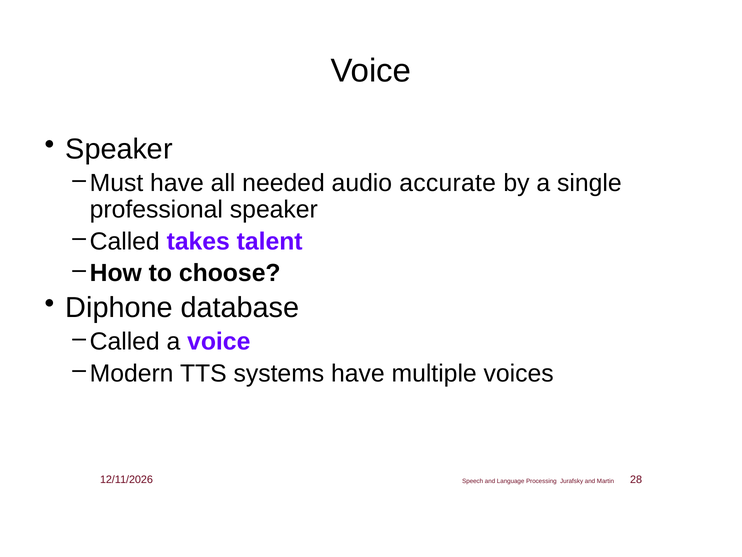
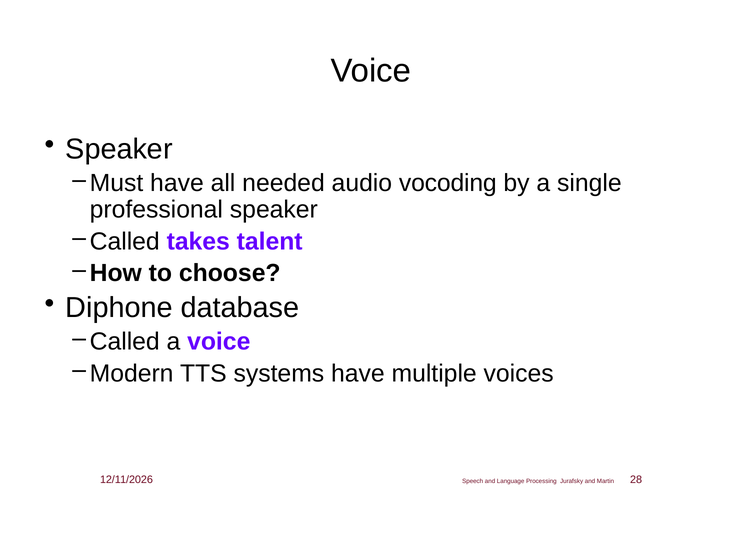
accurate: accurate -> vocoding (448, 183)
